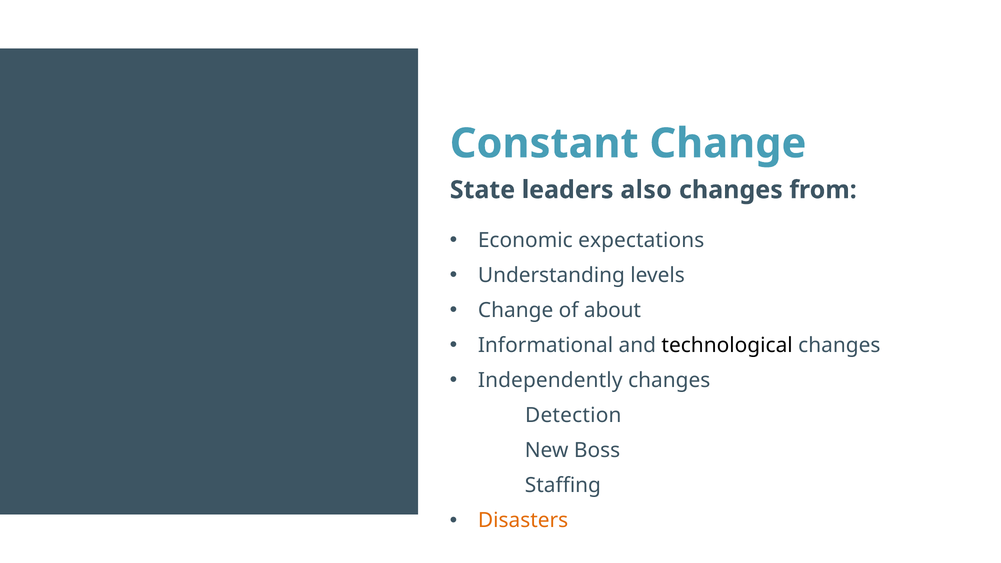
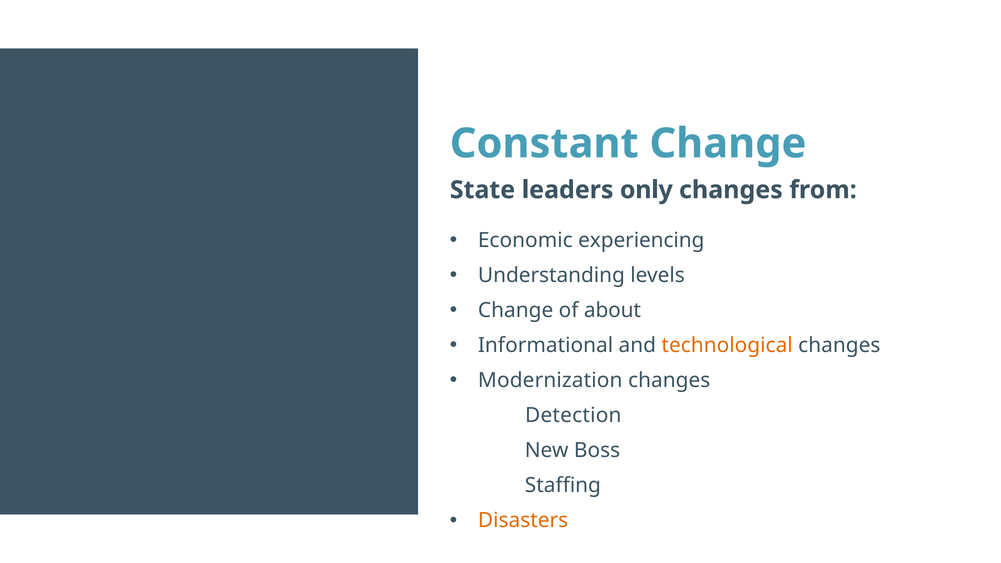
also: also -> only (646, 190)
expectations: expectations -> experiencing (641, 240)
technological colour: black -> orange (727, 345)
Independently: Independently -> Modernization (550, 380)
